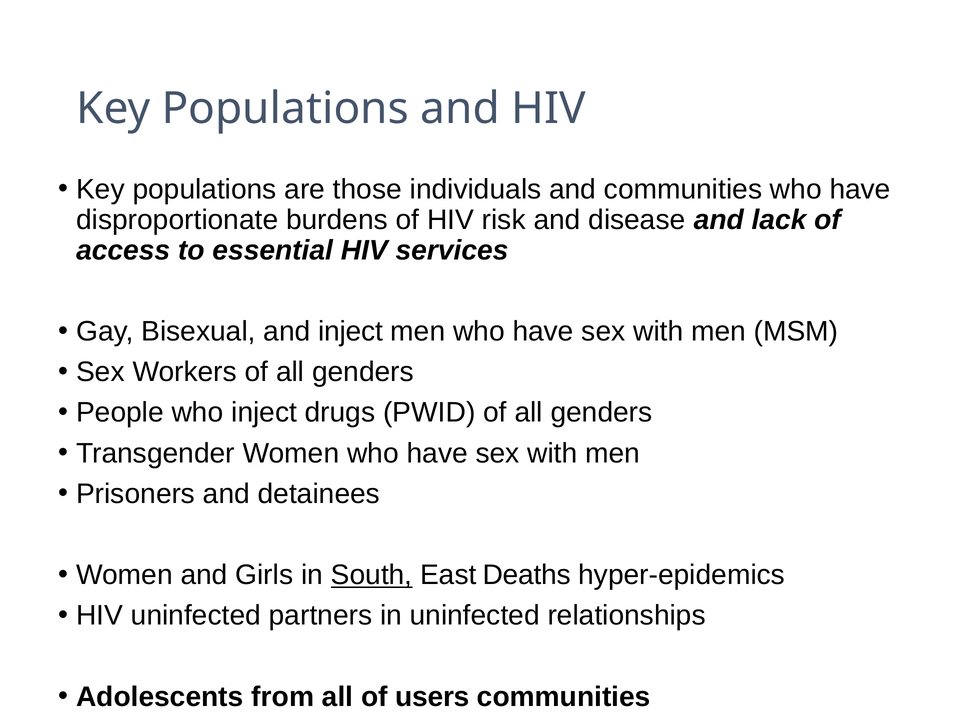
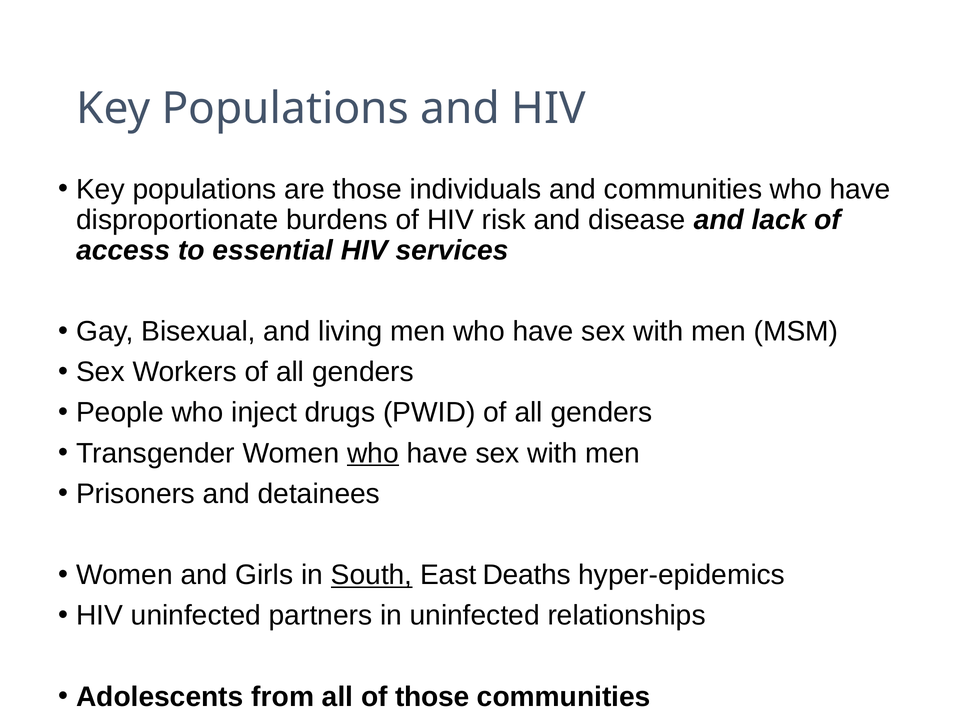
and inject: inject -> living (350, 331)
who underline: none -> present (373, 453)
of users: users -> those (432, 696)
